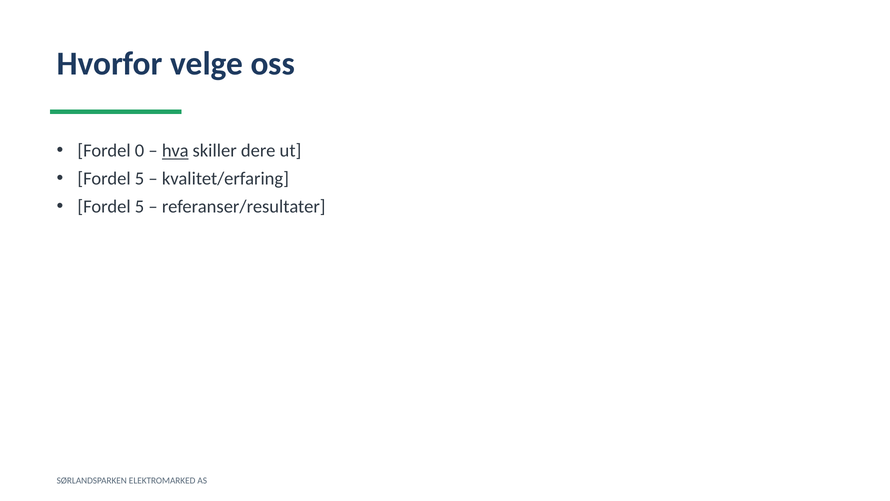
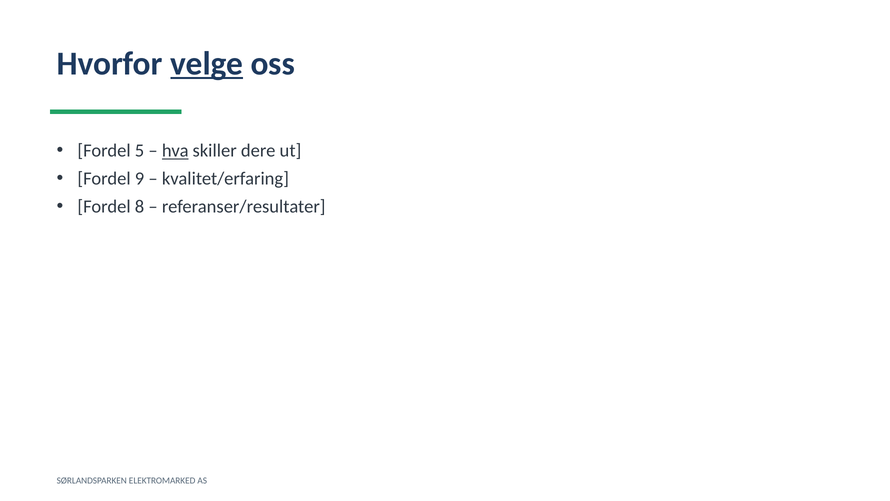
velge underline: none -> present (207, 64)
0: 0 -> 5 (140, 151)
5: 5 -> 9 (140, 179)
5: 5 -> 8 (140, 206)
